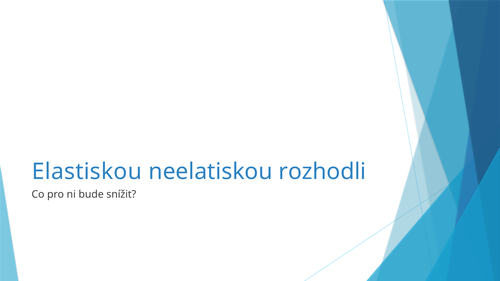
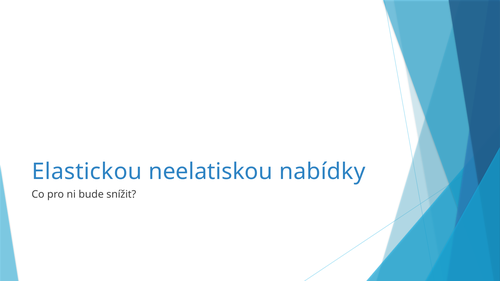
Elastiskou: Elastiskou -> Elastickou (87, 172)
rozhodli: rozhodli -> nabídky (322, 172)
